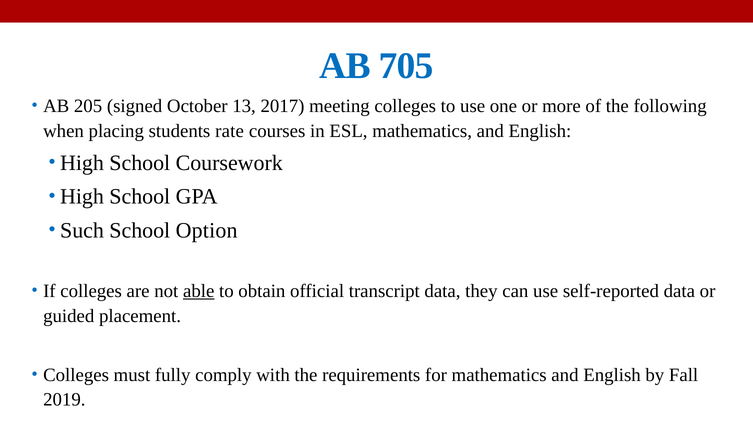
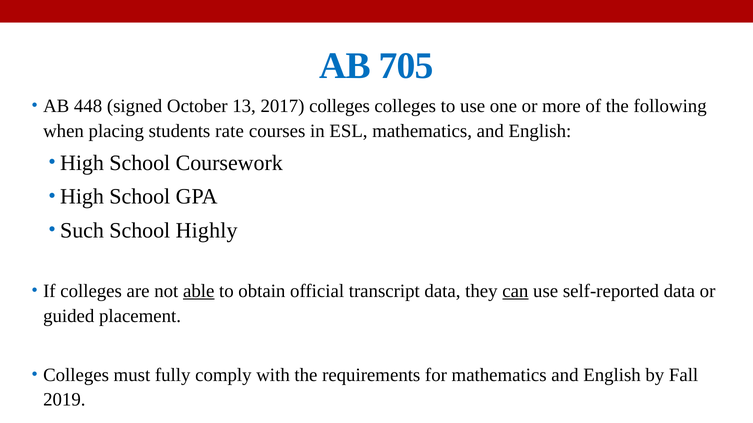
205: 205 -> 448 (88, 106)
2017 meeting: meeting -> colleges (340, 106)
Option: Option -> Highly (207, 231)
can underline: none -> present (515, 291)
